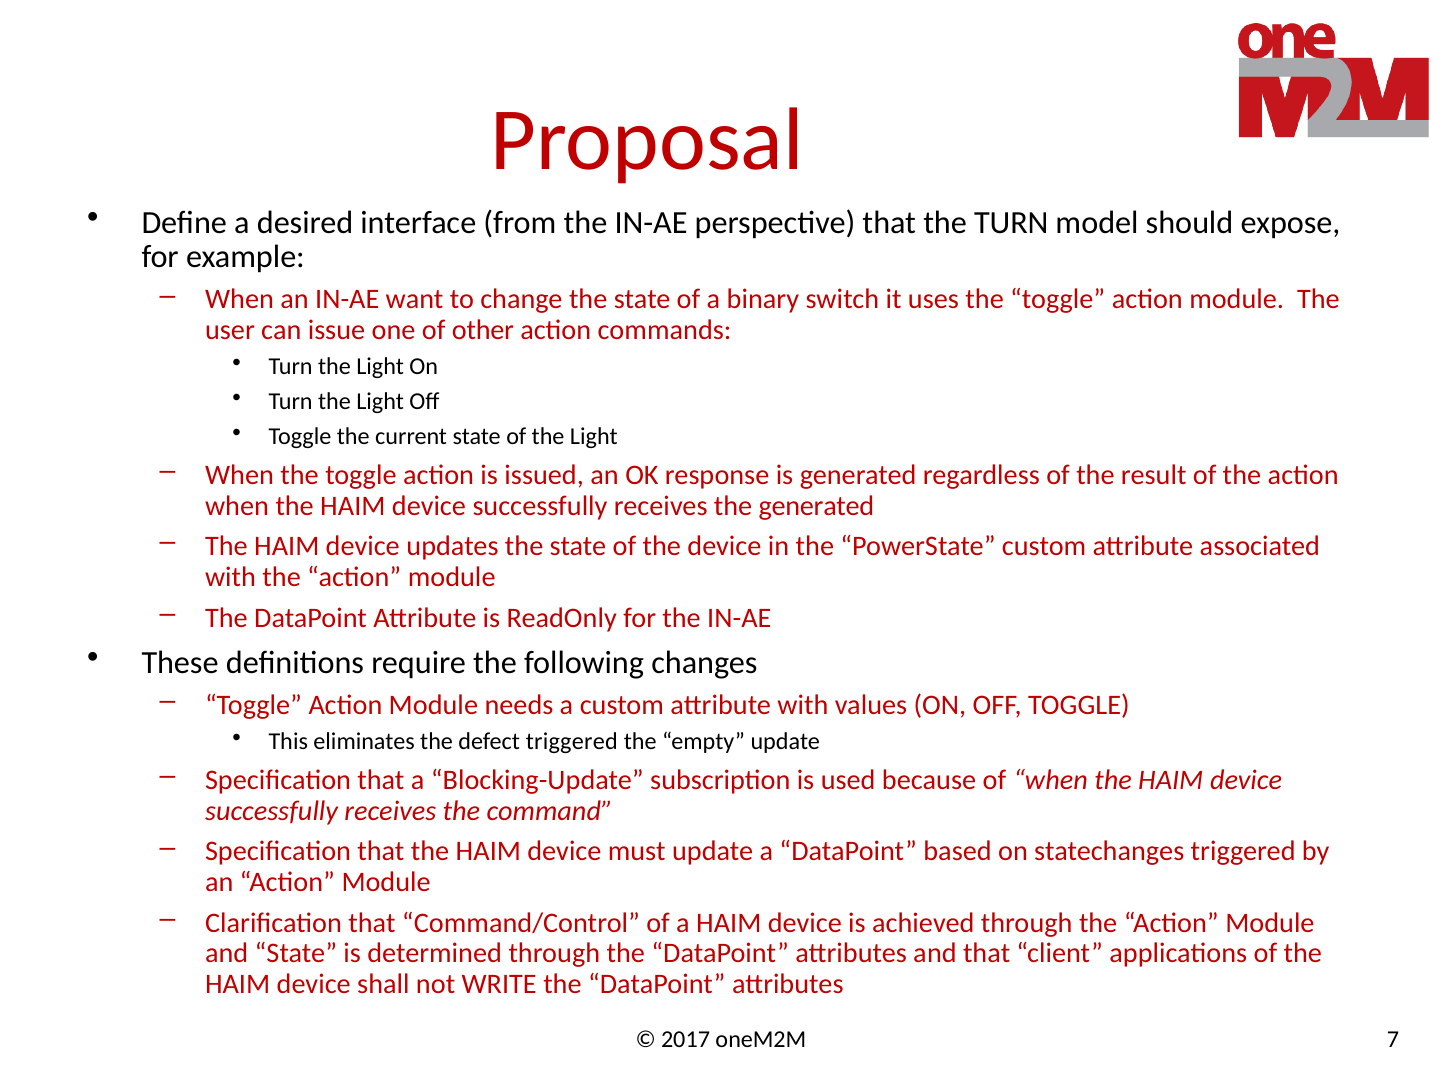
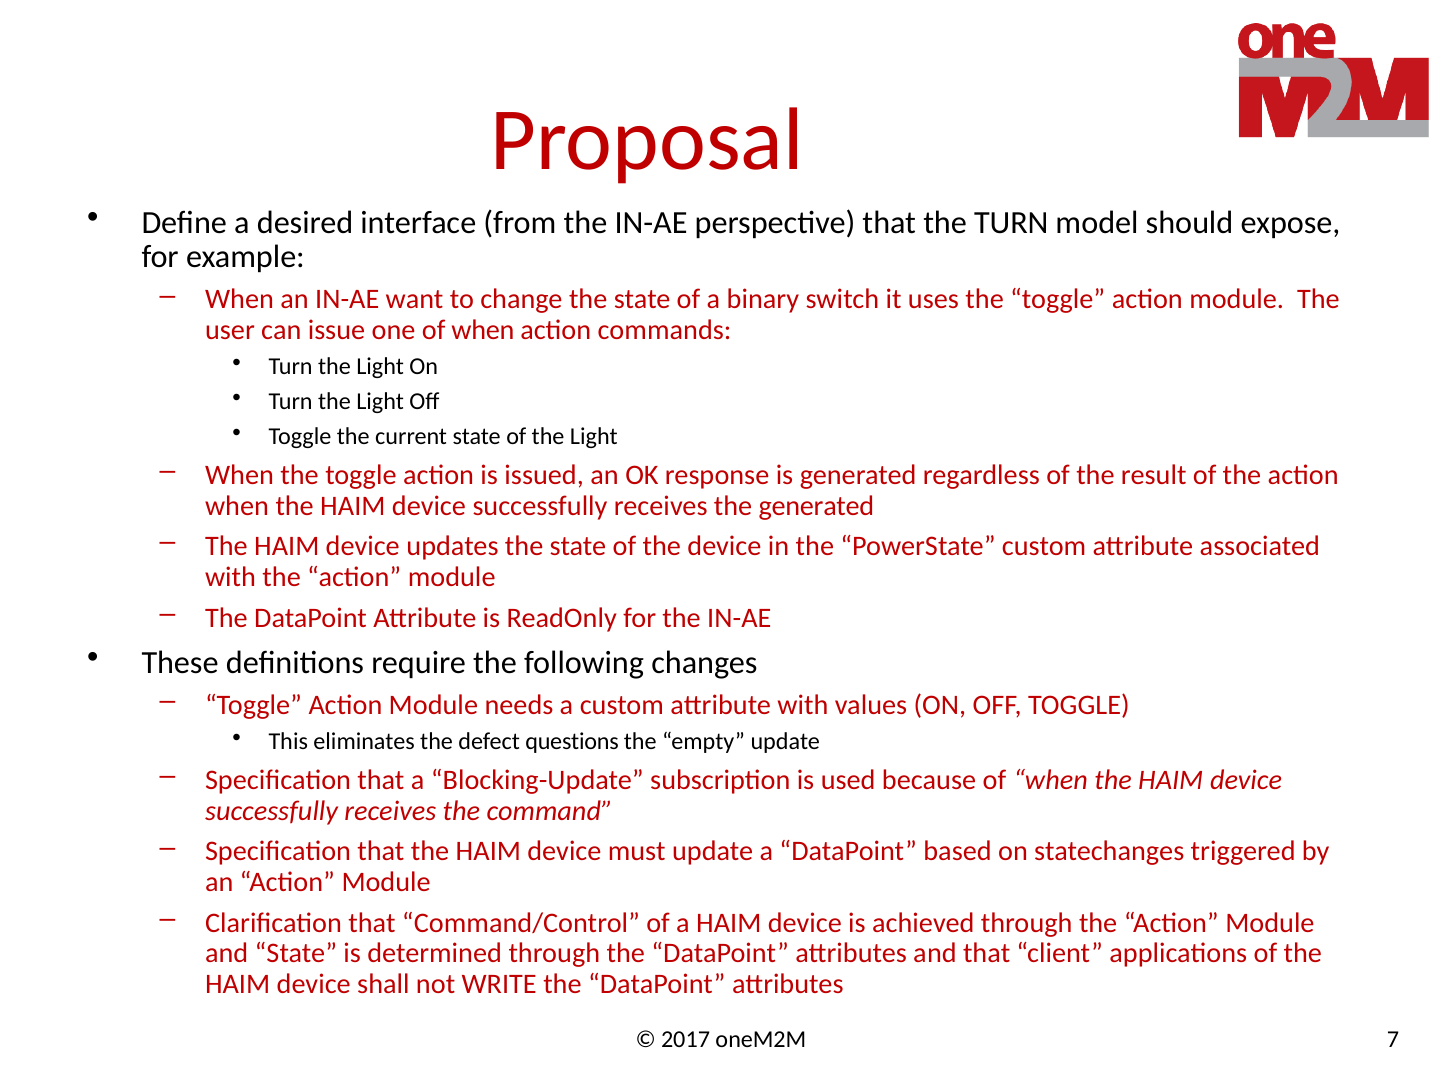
one of other: other -> when (483, 330)
defect triggered: triggered -> questions (572, 741)
